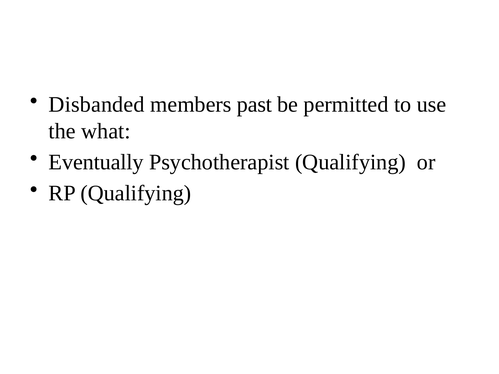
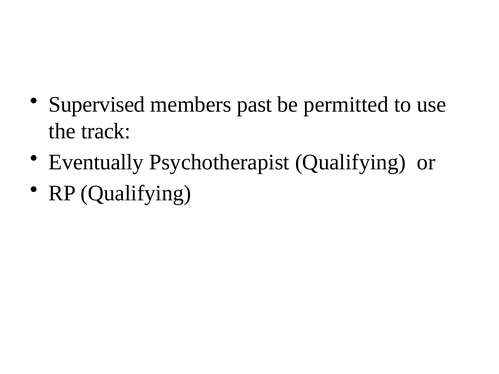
Disbanded: Disbanded -> Supervised (97, 105)
what: what -> track (106, 131)
